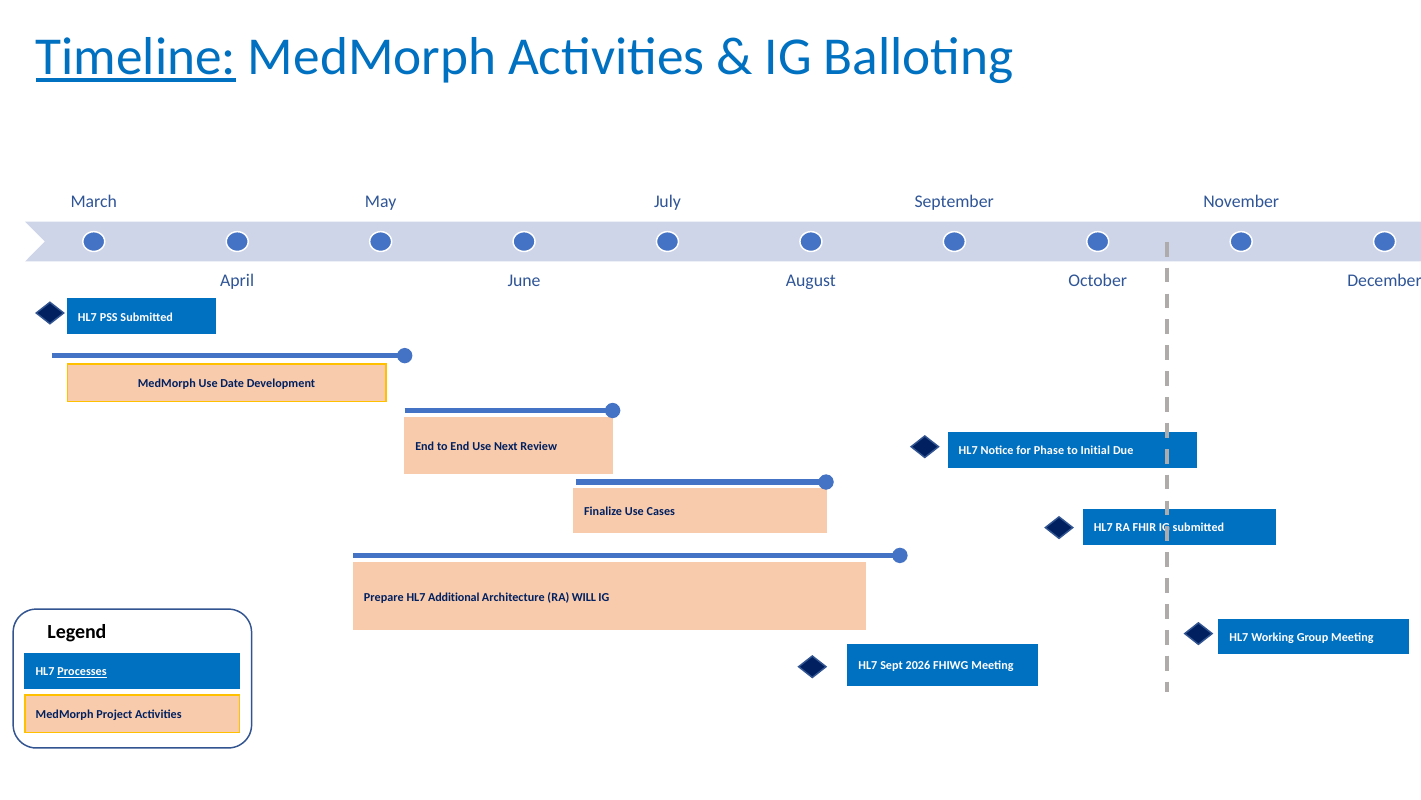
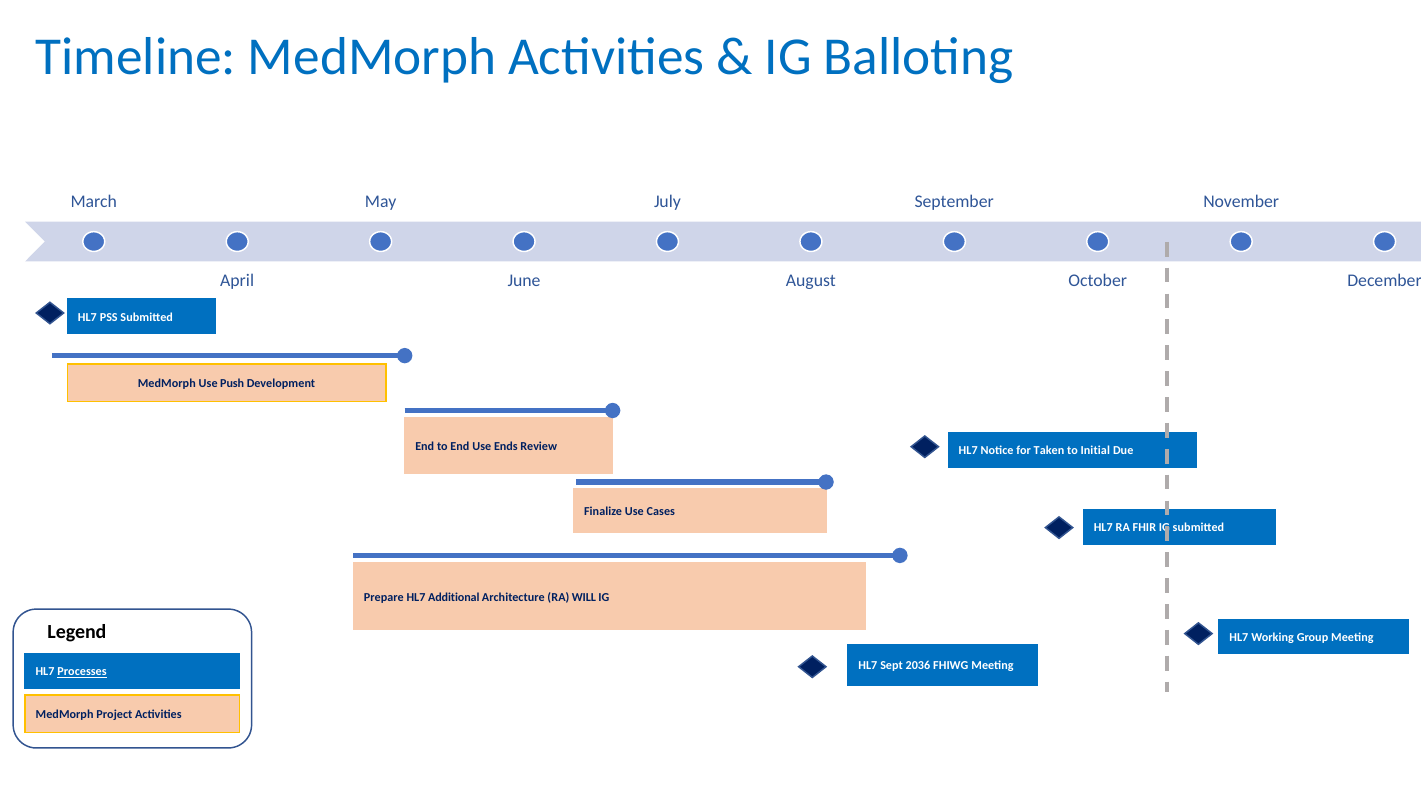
Timeline underline: present -> none (136, 57)
Date: Date -> Push (232, 383)
Next: Next -> Ends (506, 446)
Phase: Phase -> Taken (1049, 451)
2026: 2026 -> 2036 (918, 665)
